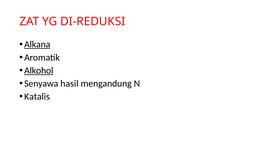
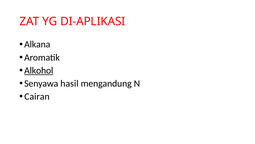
DI-REDUKSI: DI-REDUKSI -> DI-APLIKASI (93, 21)
Alkana underline: present -> none (37, 44)
Katalis: Katalis -> Cairan (37, 96)
